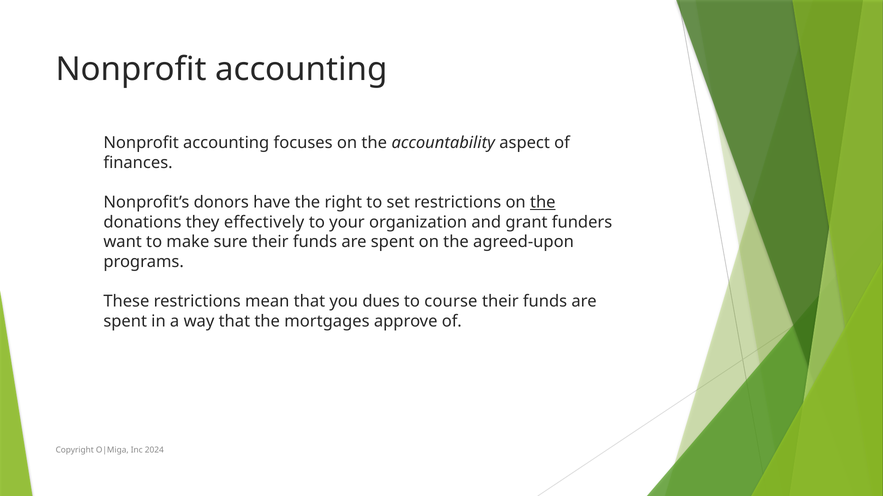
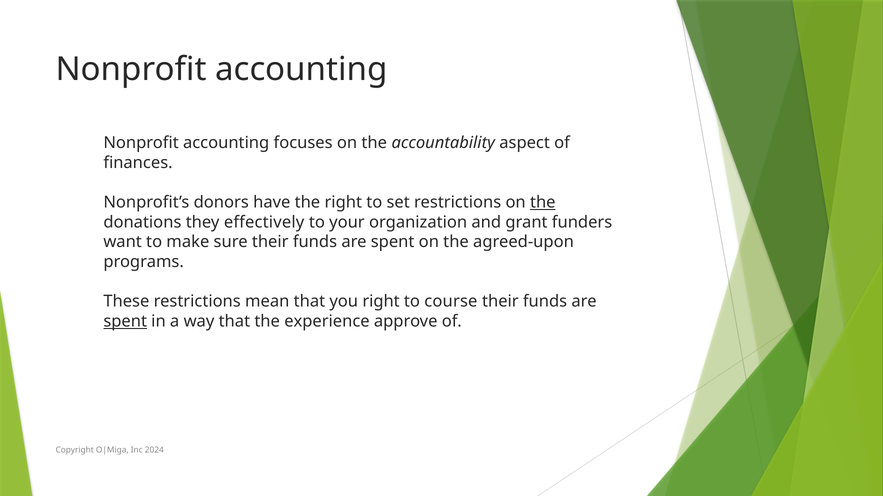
you dues: dues -> right (381, 302)
spent underline: none -> present (125, 322)
mortgages: mortgages -> experience (327, 322)
